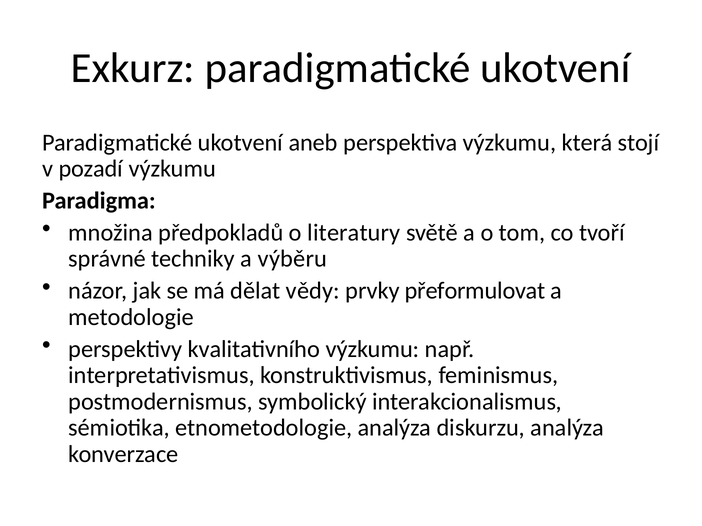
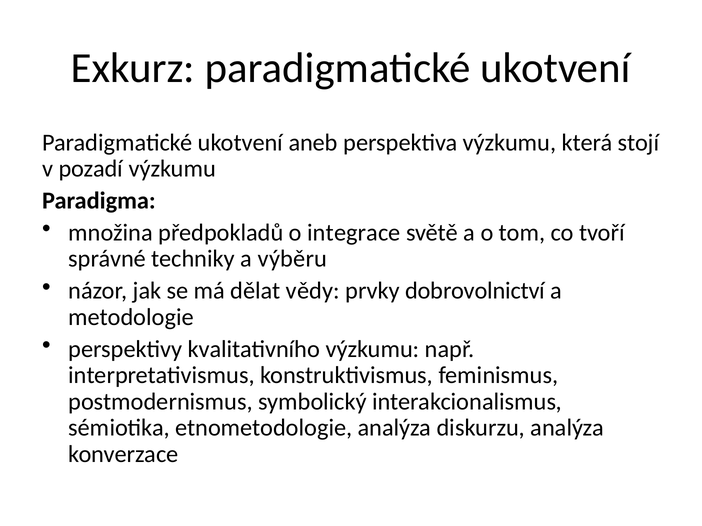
literatury: literatury -> integrace (354, 233)
přeformulovat: přeformulovat -> dobrovolnictví (475, 291)
